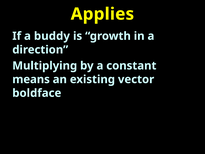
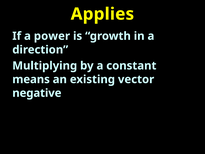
buddy: buddy -> power (52, 36)
boldface: boldface -> negative (37, 93)
